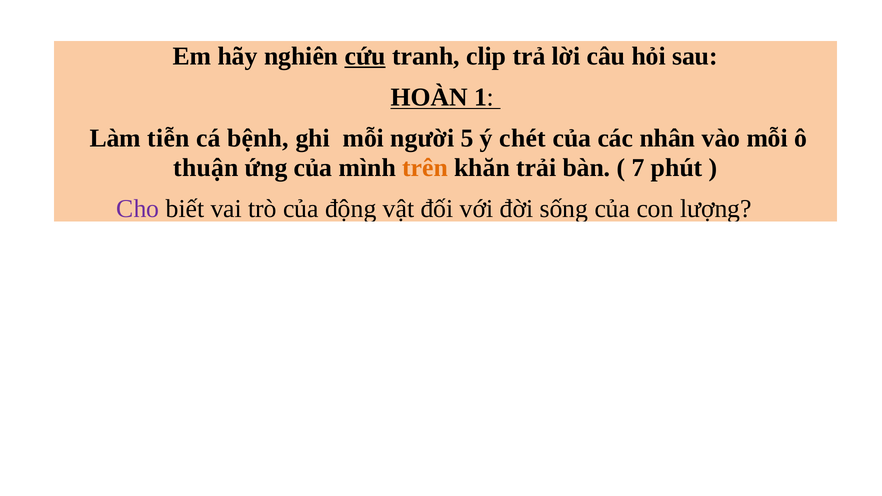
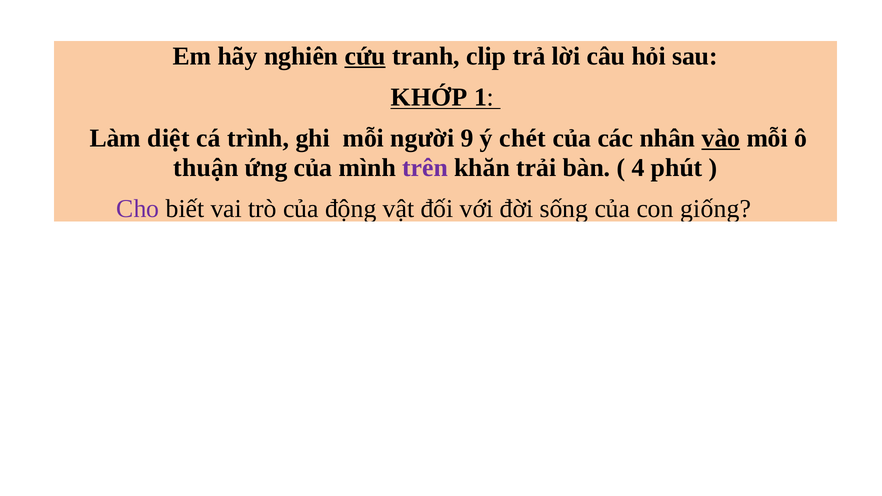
HOÀN: HOÀN -> KHỚP (429, 97)
tiễn: tiễn -> diệt (169, 138)
bệnh: bệnh -> trình (258, 138)
5: 5 -> 9 (467, 138)
vào underline: none -> present (721, 138)
trên colour: orange -> purple (425, 168)
7: 7 -> 4 (638, 168)
lượng: lượng -> giống (716, 209)
